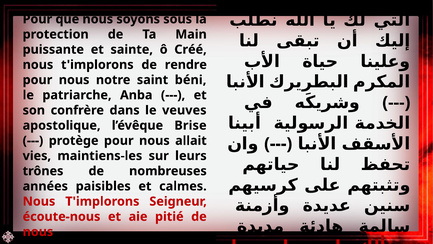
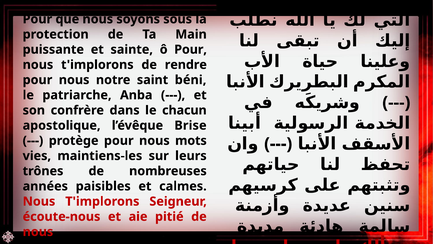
ô Créé: Créé -> Pour (191, 49)
veuves: veuves -> chacun (184, 110)
allait: allait -> mots (191, 140)
